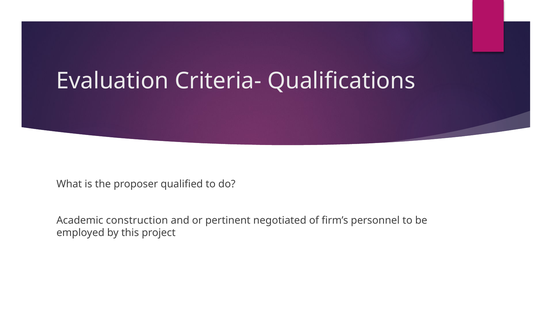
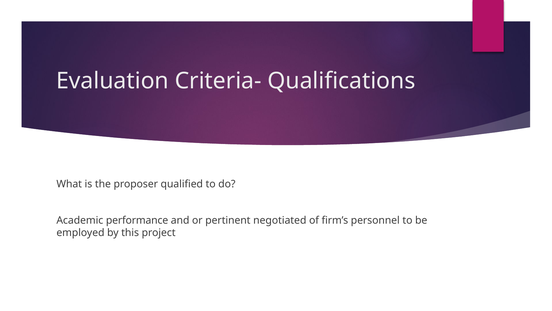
construction: construction -> performance (137, 220)
